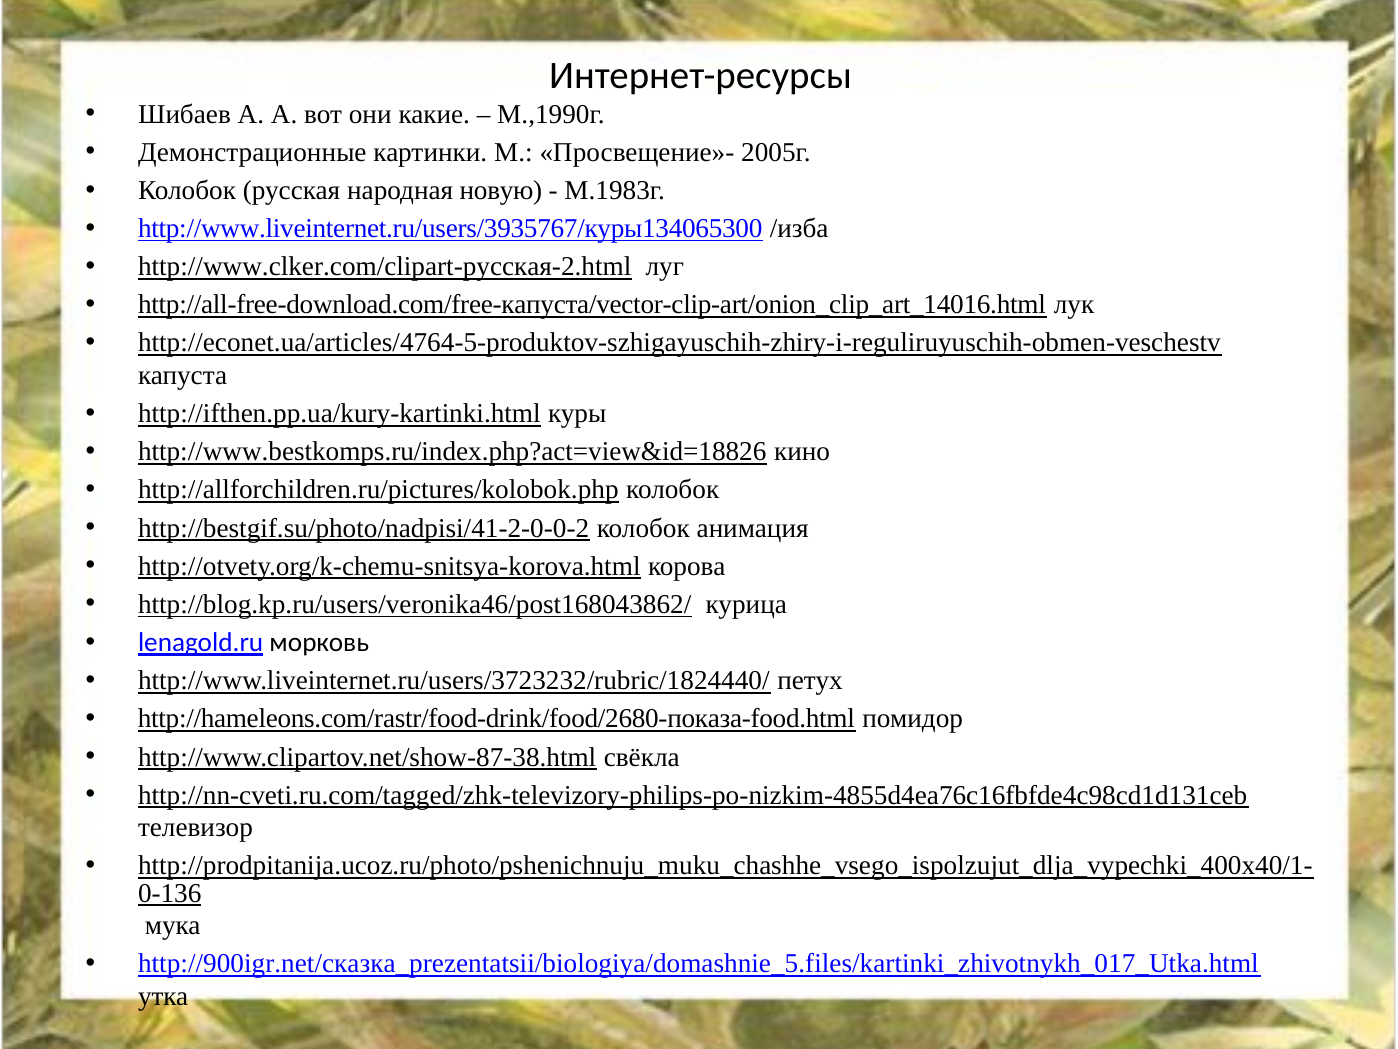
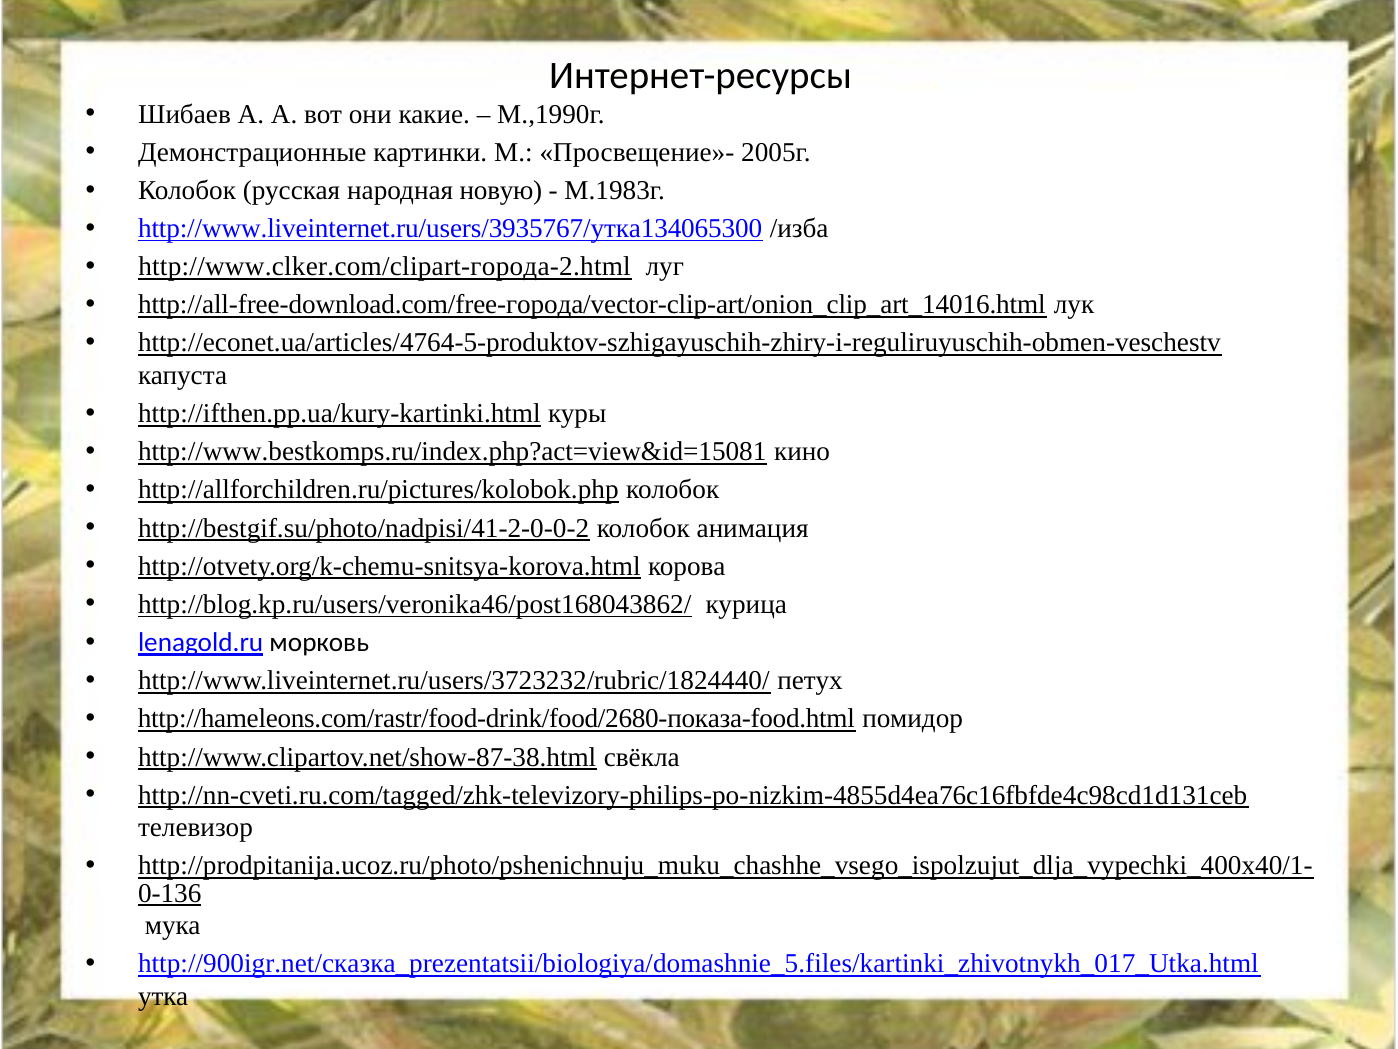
http://www.liveinternet.ru/users/3935767/куры134065300: http://www.liveinternet.ru/users/3935767/куры134065300 -> http://www.liveinternet.ru/users/3935767/утка134065300 (450, 229)
http://www.clker.com/clipart-русская-2.html: http://www.clker.com/clipart-русская-2.html -> http://www.clker.com/clipart-города-2.html (385, 267)
http://all-free-download.com/free-капуста/vector-clip-art/onion_clip_art_14016.html: http://all-free-download.com/free-капуста/vector-clip-art/onion_clip_art_14016.html -> http://all-free-download.com/free-города/vector-clip-art/onion_clip_art_14016.html (592, 305)
http://www.bestkomps.ru/index.php?act=view&id=18826: http://www.bestkomps.ru/index.php?act=view&id=18826 -> http://www.bestkomps.ru/index.php?act=view&id=15081 (452, 452)
